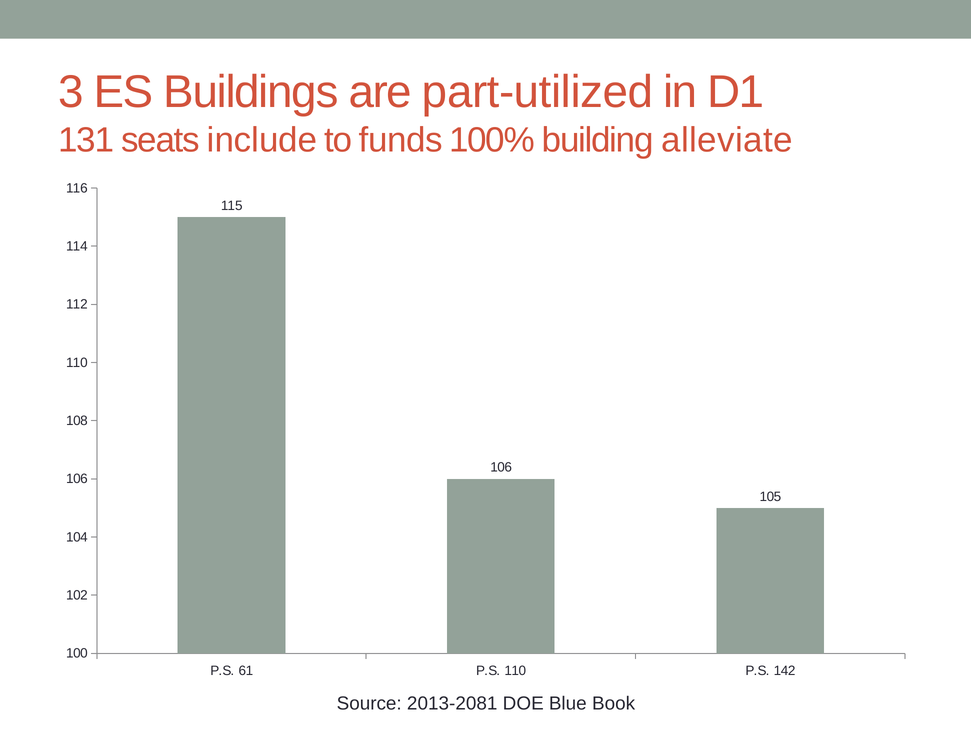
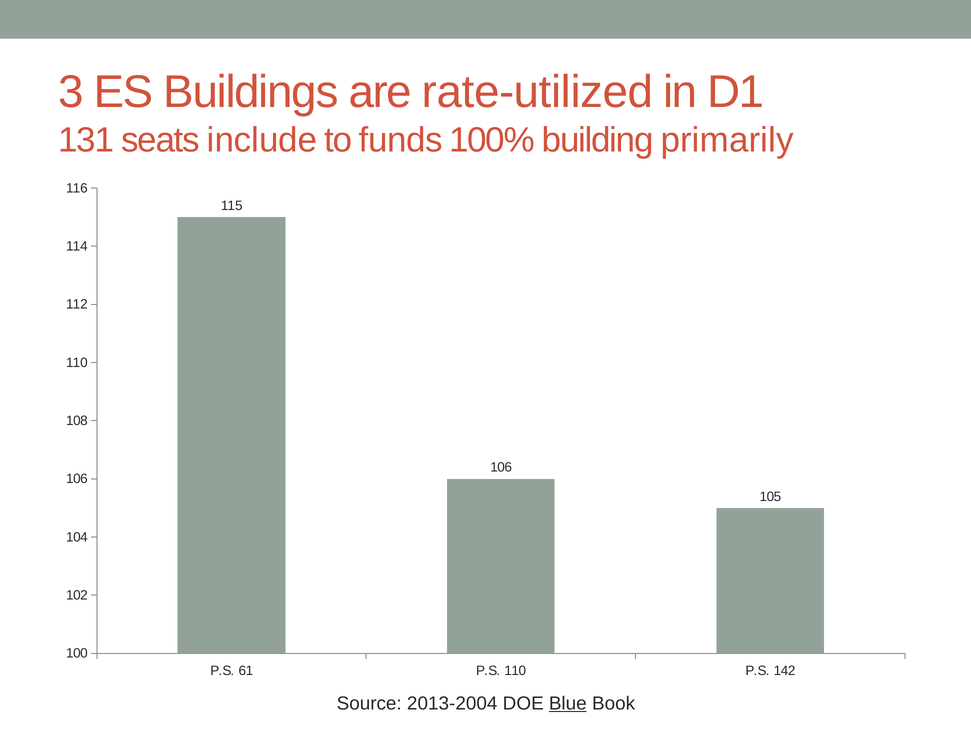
part-utilized: part-utilized -> rate-utilized (538, 92)
alleviate: alleviate -> primarily (727, 140)
2013-2081: 2013-2081 -> 2013-2004 (452, 703)
Blue underline: none -> present (568, 703)
